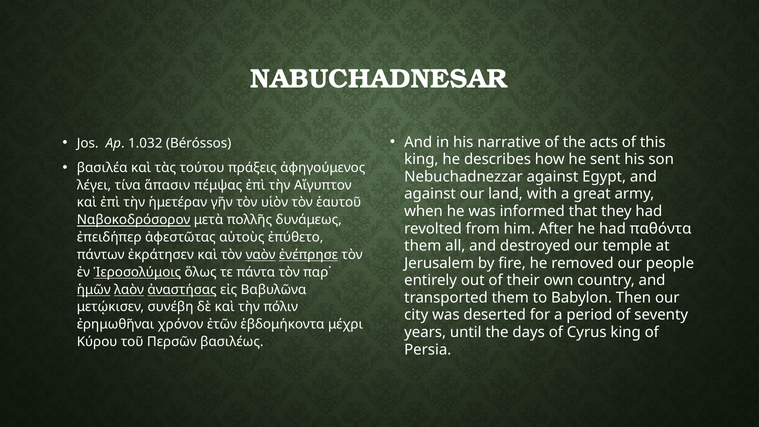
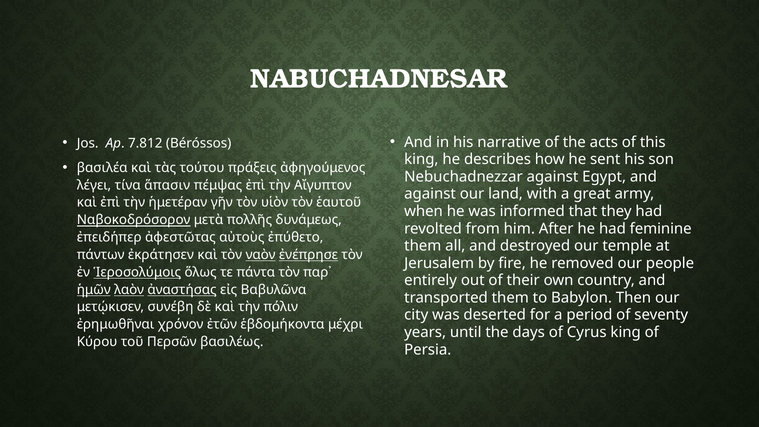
1.032: 1.032 -> 7.812 (145, 143)
παθόντα: παθόντα -> feminine (661, 229)
